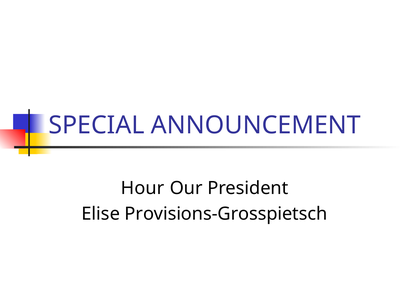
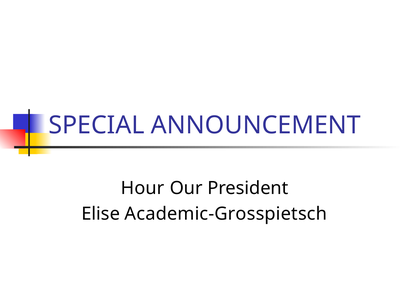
Provisions-Grosspietsch: Provisions-Grosspietsch -> Academic-Grosspietsch (226, 214)
